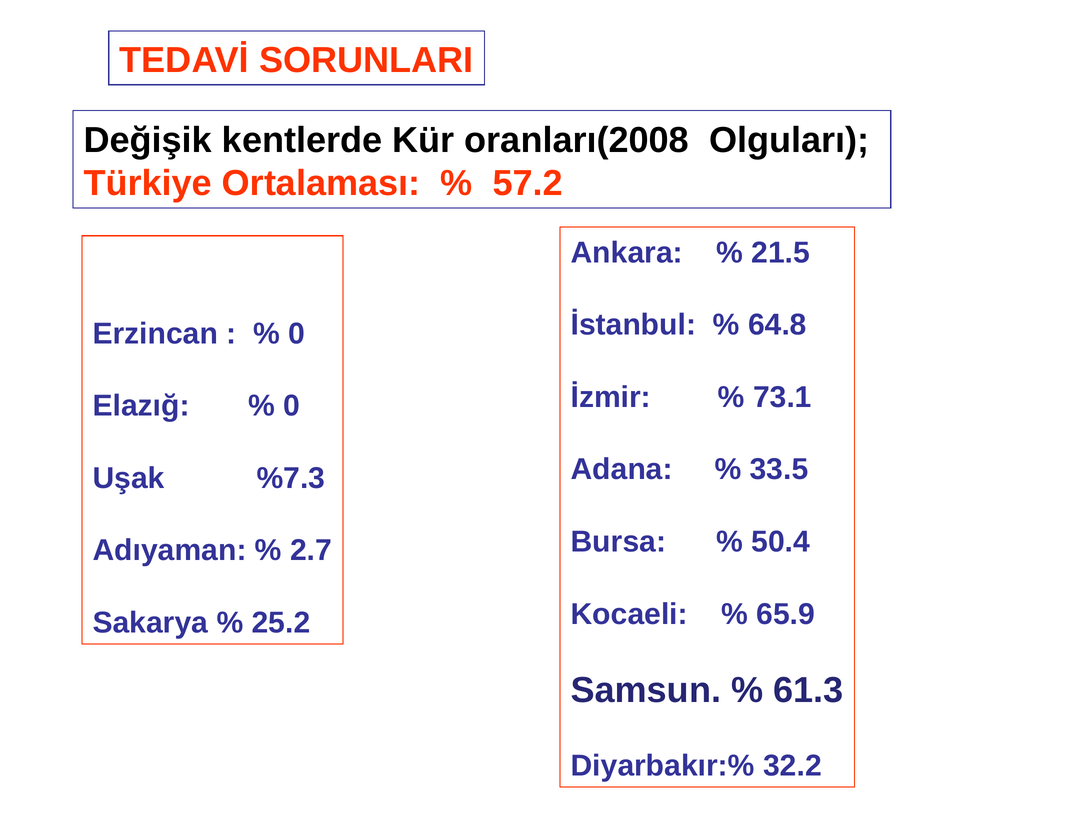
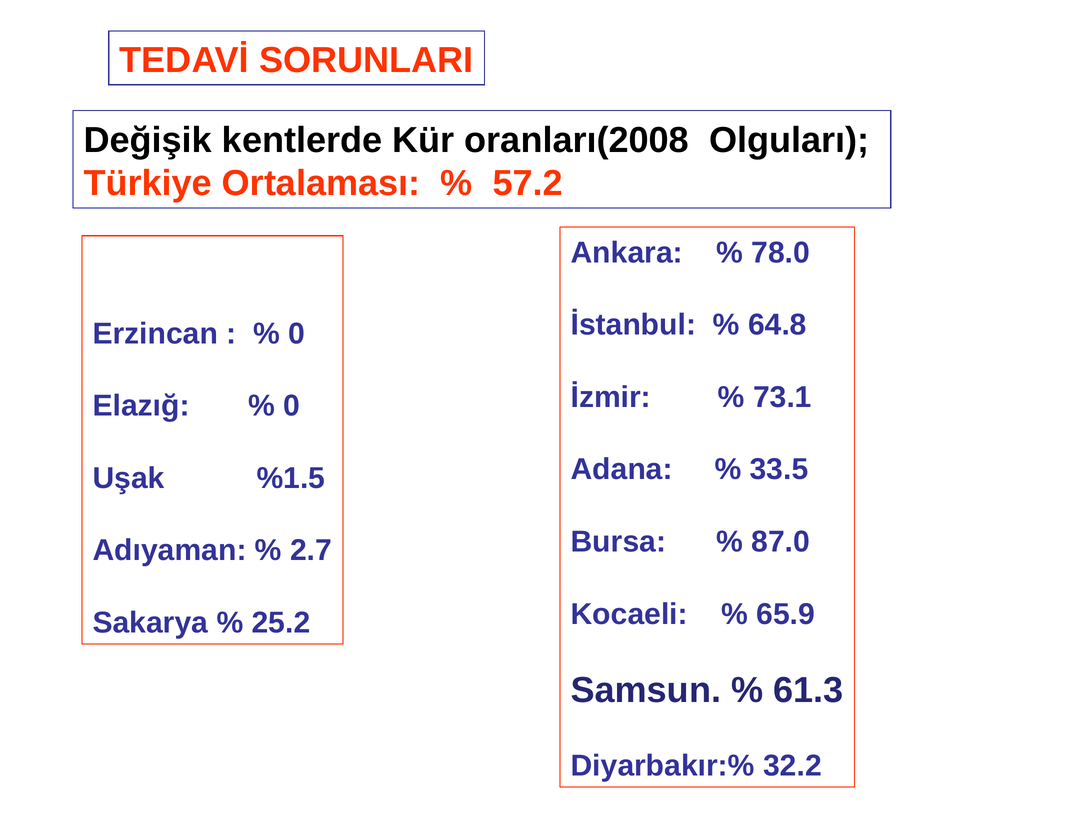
21.5: 21.5 -> 78.0 (781, 252)
%7.3: %7.3 -> %1.5 (291, 478)
50.4: 50.4 -> 87.0 (781, 541)
